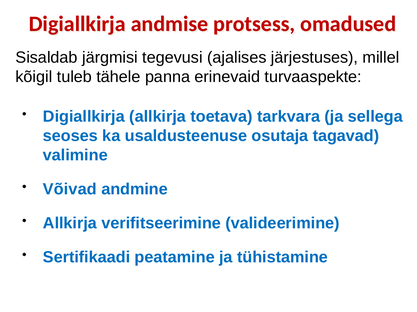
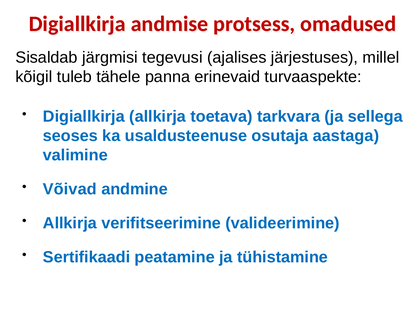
tagavad: tagavad -> aastaga (346, 136)
